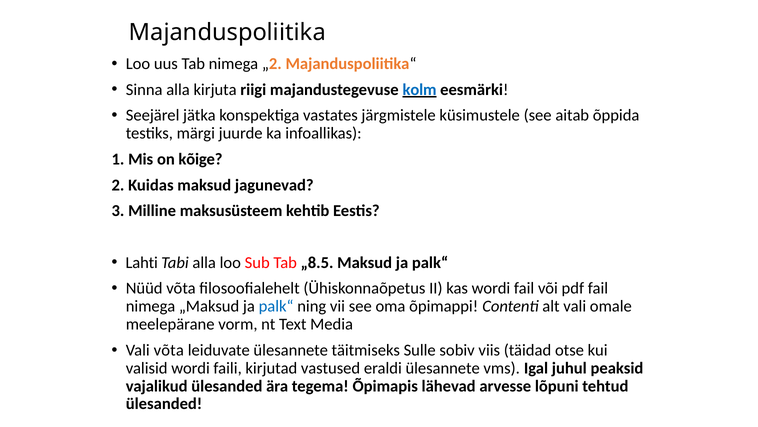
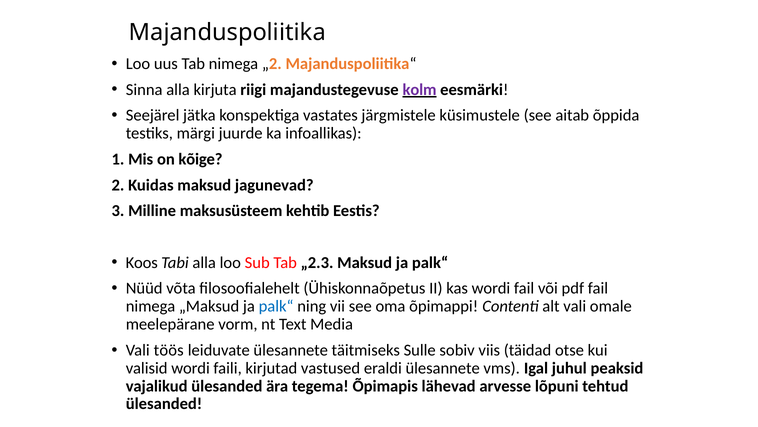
kolm colour: blue -> purple (420, 90)
Lahti: Lahti -> Koos (142, 262)
„8.5: „8.5 -> „2.3 (317, 262)
Vali võta: võta -> töös (169, 350)
